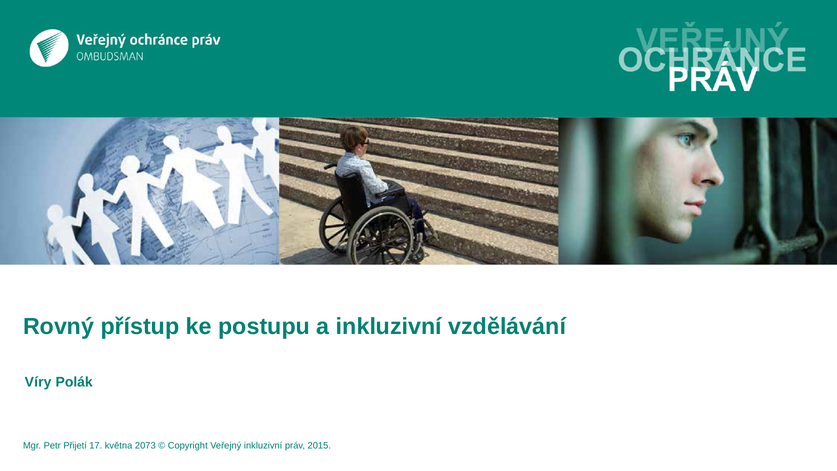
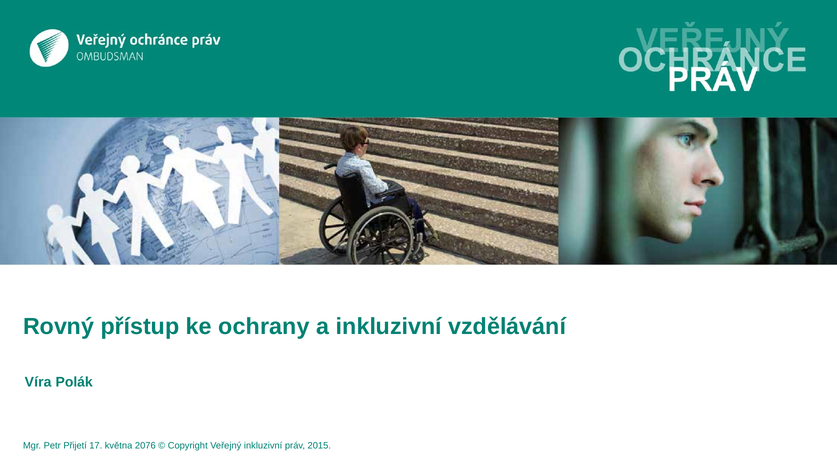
postupu: postupu -> ochrany (264, 326)
Víry: Víry -> Víra (38, 382)
2073: 2073 -> 2076 (145, 446)
